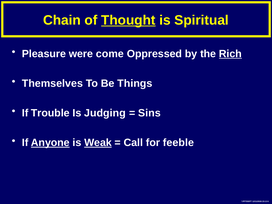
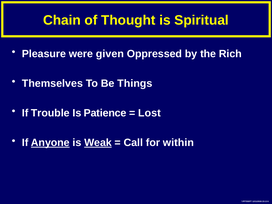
Thought underline: present -> none (128, 20)
come: come -> given (110, 54)
Rich underline: present -> none (230, 54)
Judging: Judging -> Patience (105, 113)
Sins: Sins -> Lost (150, 113)
feeble: feeble -> within (178, 143)
